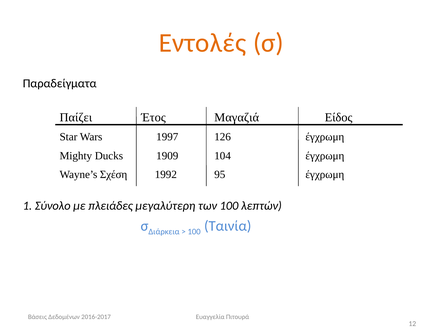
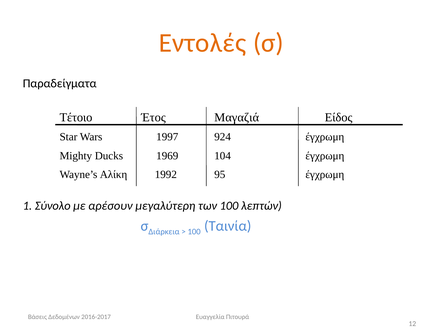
Παίζει: Παίζει -> Τέτοιο (76, 117)
126: 126 -> 924 (223, 137)
1909: 1909 -> 1969 (167, 155)
Σχέση: Σχέση -> Αλίκη (114, 174)
πλειάδες: πλειάδες -> αρέσουν (110, 206)
